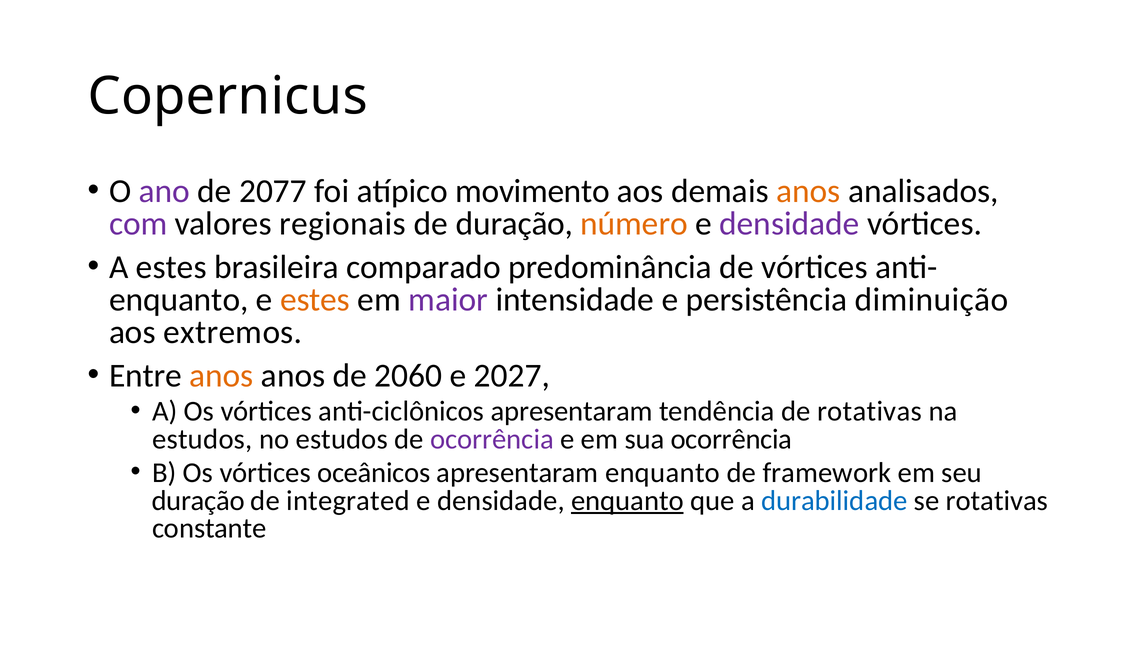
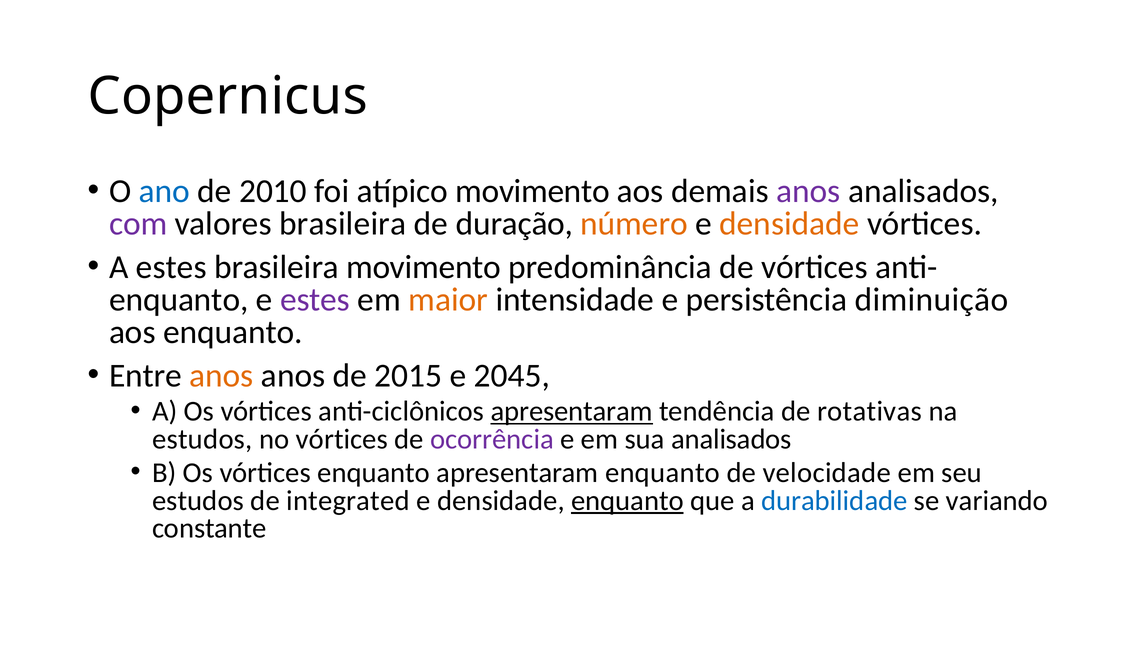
ano colour: purple -> blue (164, 191)
2077: 2077 -> 2010 (273, 191)
anos colour: orange -> purple (808, 191)
valores regionais: regionais -> brasileira (343, 224)
densidade colour: purple -> orange (789, 224)
brasileira comparado: comparado -> movimento (424, 267)
estes colour: orange -> purple (315, 300)
maior colour: purple -> orange (448, 300)
aos extremos: extremos -> enquanto (233, 332)
2060: 2060 -> 2015 (408, 376)
2027: 2027 -> 2045 (512, 376)
apresentaram underline: none -> present (572, 411)
no estudos: estudos -> vórtices (342, 439)
sua ocorrência: ocorrência -> analisados (731, 439)
vórtices oceânicos: oceânicos -> enquanto (374, 472)
framework: framework -> velocidade (827, 472)
duração: duração -> estudos (198, 500)
se rotativas: rotativas -> variando (997, 500)
